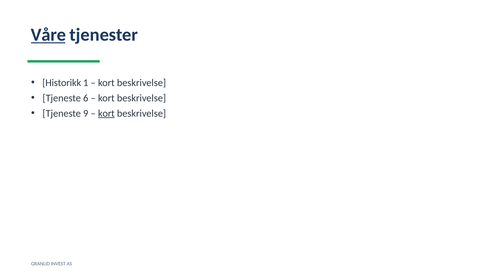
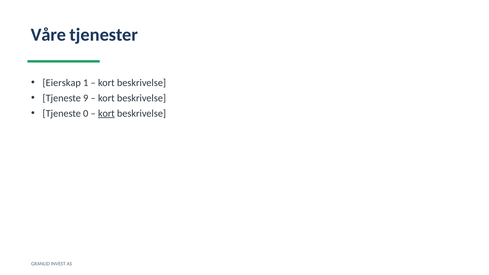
Våre underline: present -> none (48, 35)
Historikk: Historikk -> Eierskap (62, 83)
6: 6 -> 9 (86, 98)
9: 9 -> 0 (86, 113)
